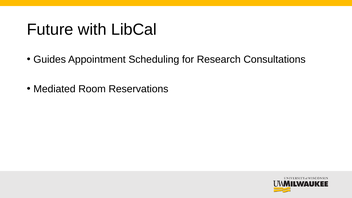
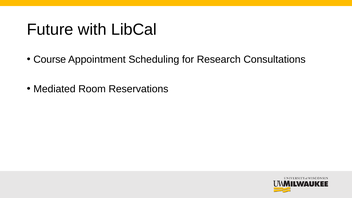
Guides: Guides -> Course (50, 59)
